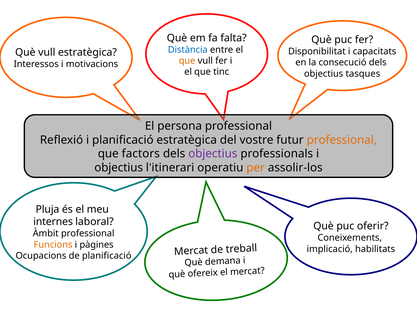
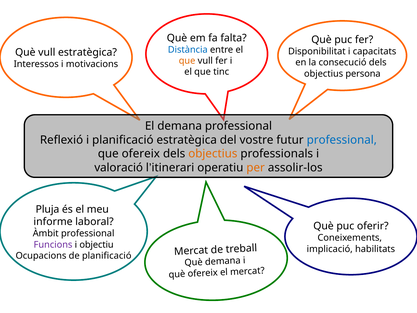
tasques: tasques -> persona (363, 74)
El persona: persona -> demana (180, 126)
professional colour: orange -> blue (342, 140)
que factors: factors -> ofereix (141, 154)
objectius colour: purple -> orange (213, 154)
objectius: objectius -> valoració (119, 168)
internes: internes -> informe (53, 222)
Funcions colour: orange -> purple (53, 244)
pàgines: pàgines -> objectiu (97, 244)
